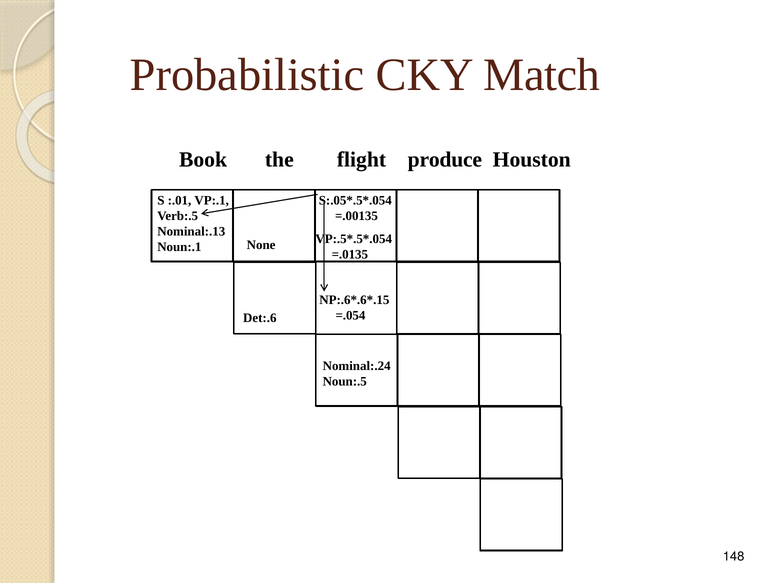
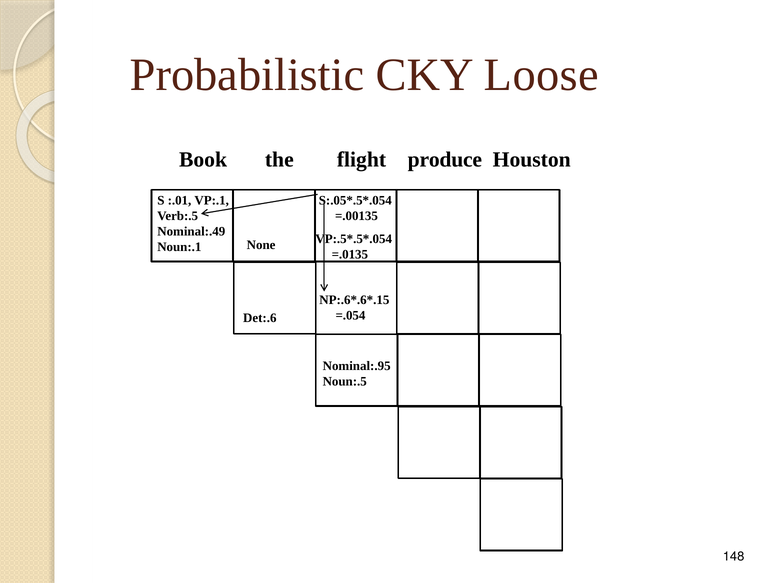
Match: Match -> Loose (541, 75)
Nominal:.13: Nominal:.13 -> Nominal:.49 (191, 232)
Nominal:.24: Nominal:.24 -> Nominal:.95 (357, 366)
